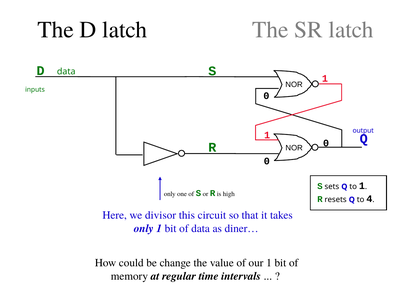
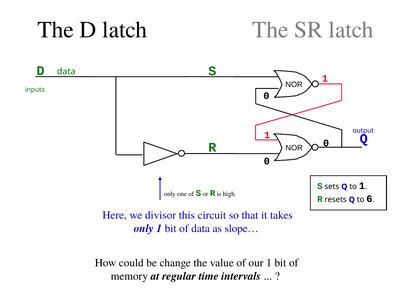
4: 4 -> 6 (369, 199)
diner…: diner… -> slope… (242, 229)
